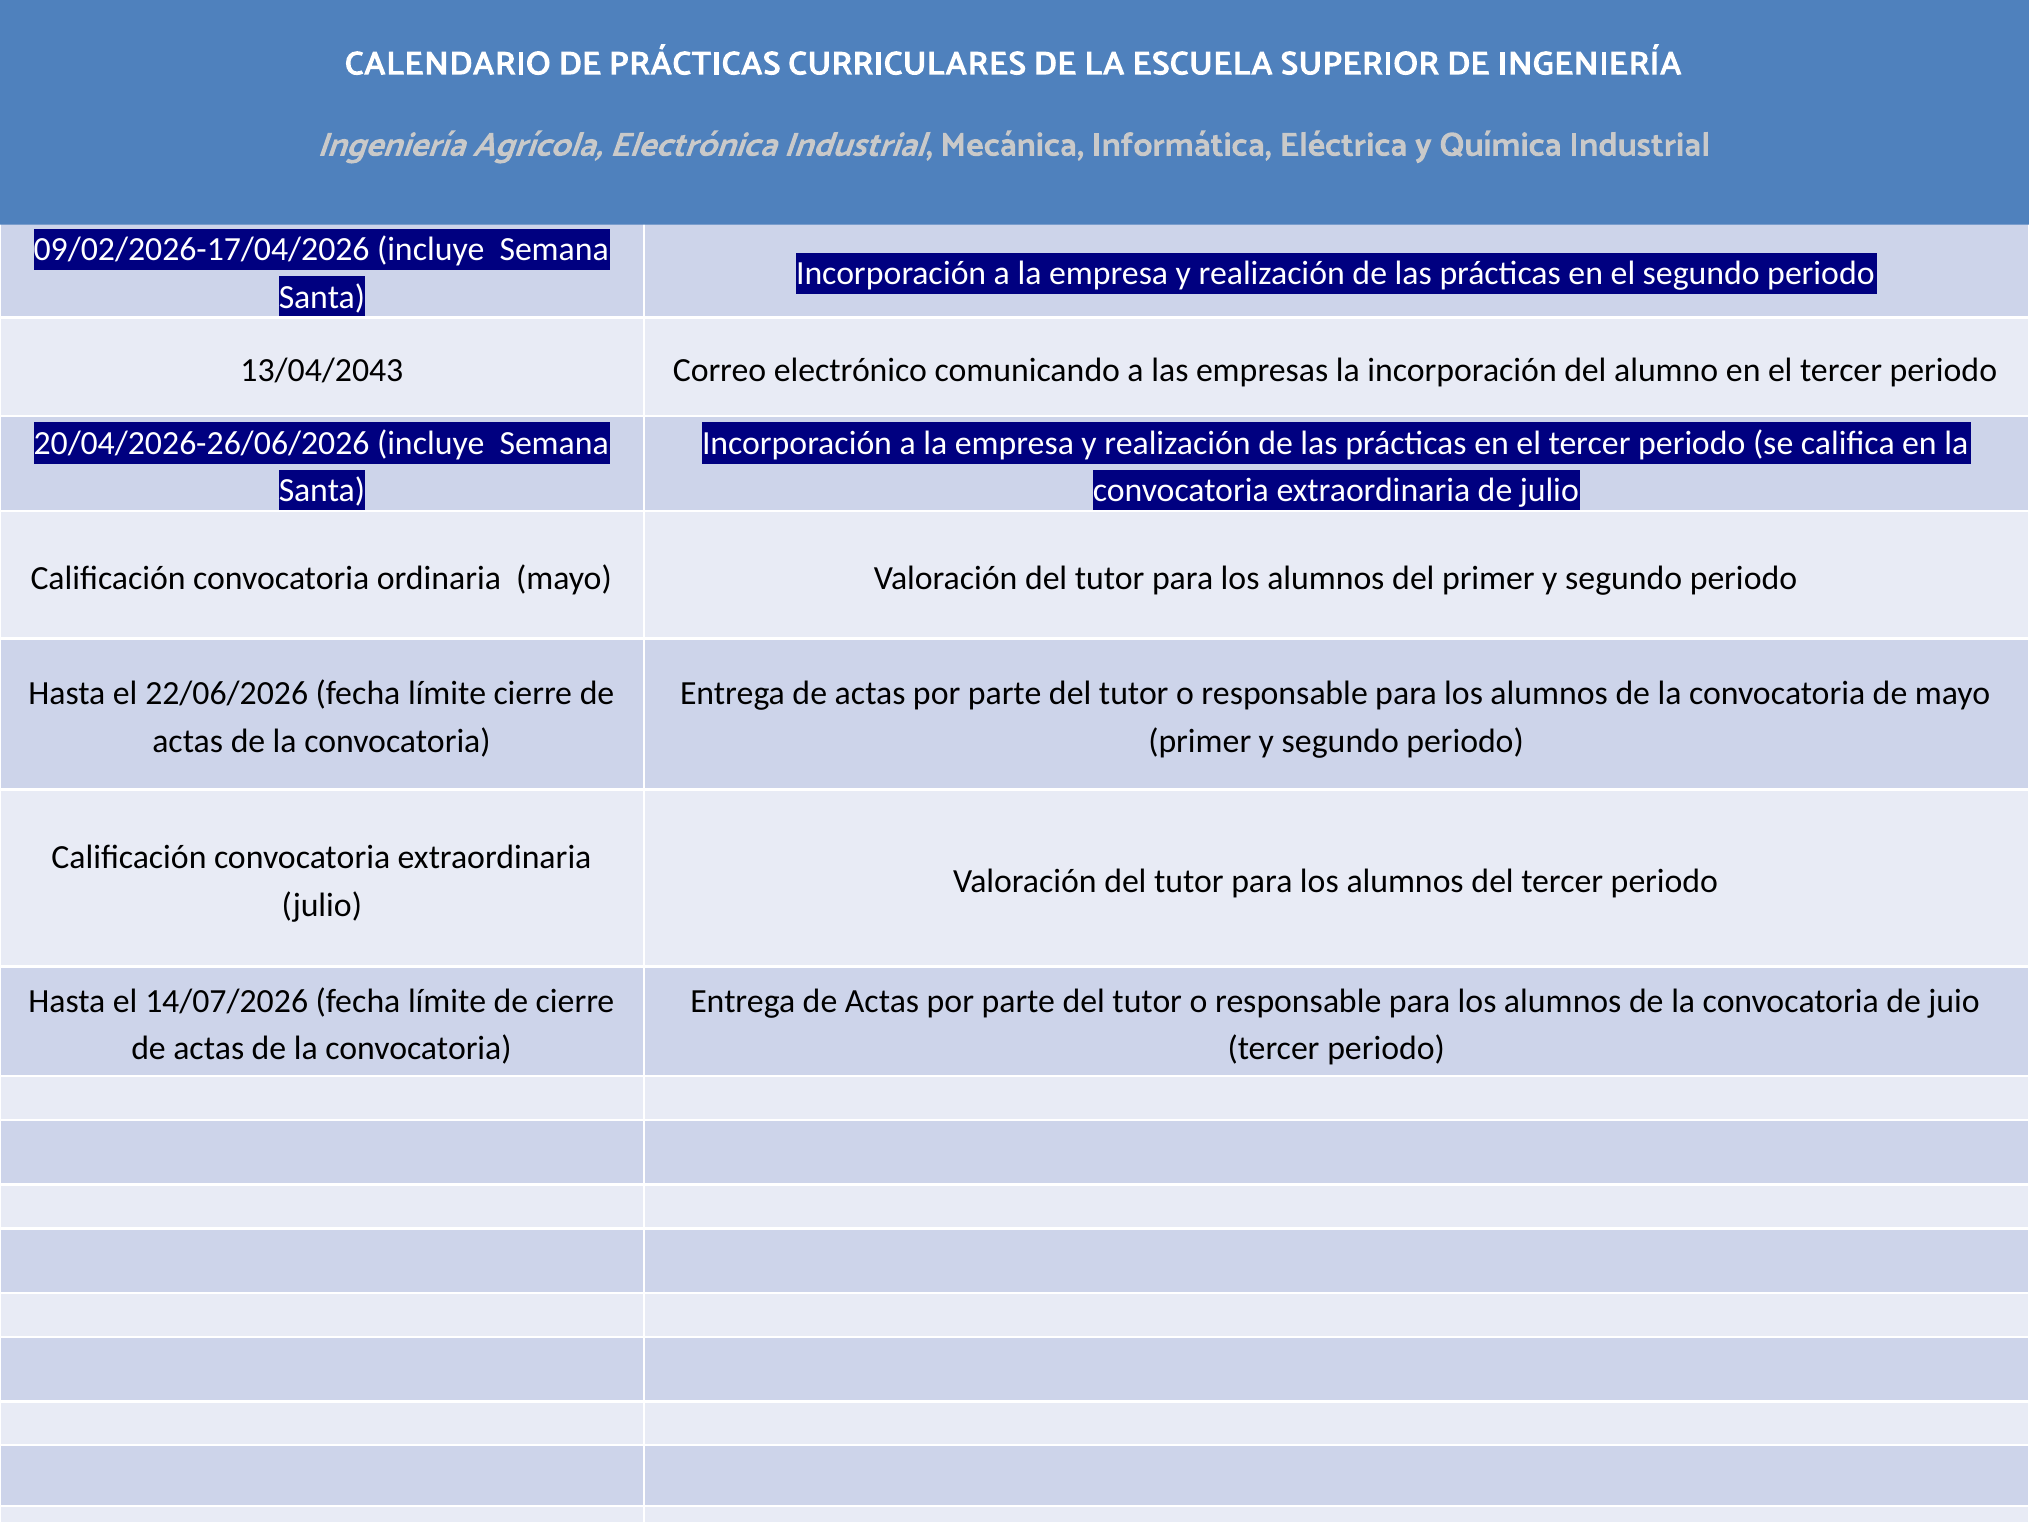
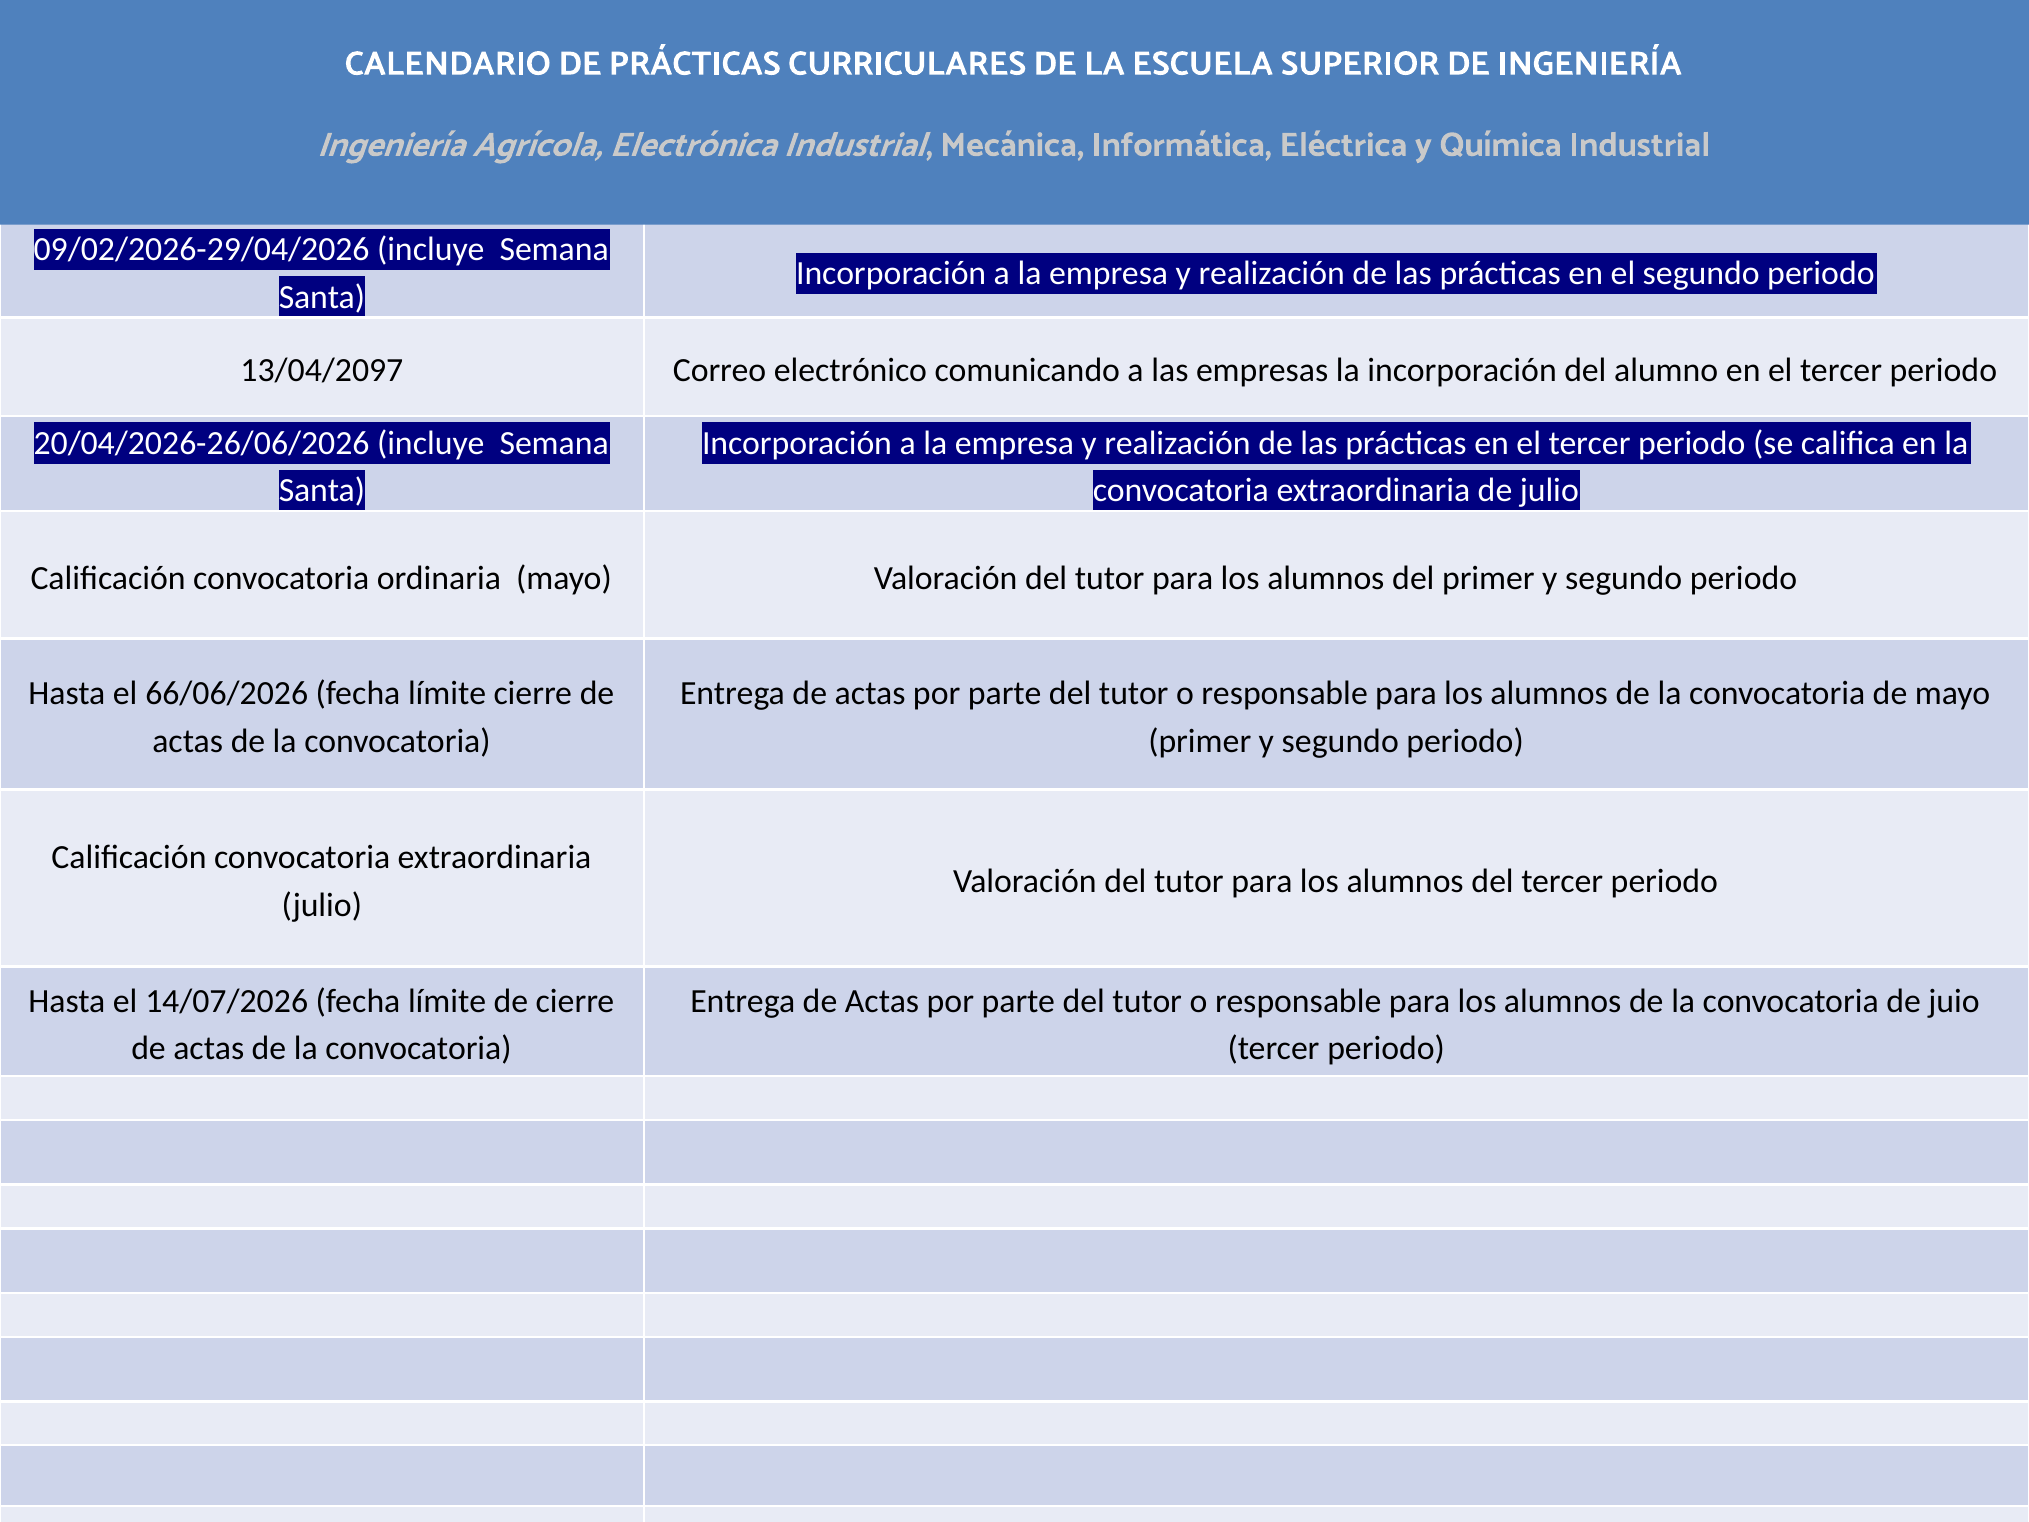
09/02/2026-17/04/2026: 09/02/2026-17/04/2026 -> 09/02/2026-29/04/2026 (202, 250)
13/04/2043: 13/04/2043 -> 13/04/2097 (322, 370)
22/06/2026: 22/06/2026 -> 66/06/2026 (227, 693)
